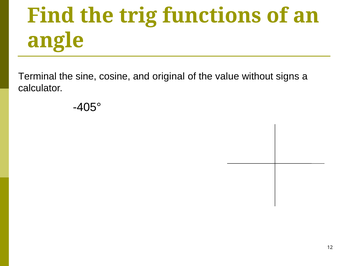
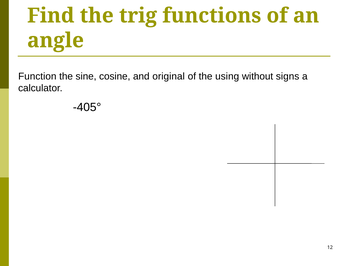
Terminal: Terminal -> Function (37, 76)
value: value -> using (227, 76)
